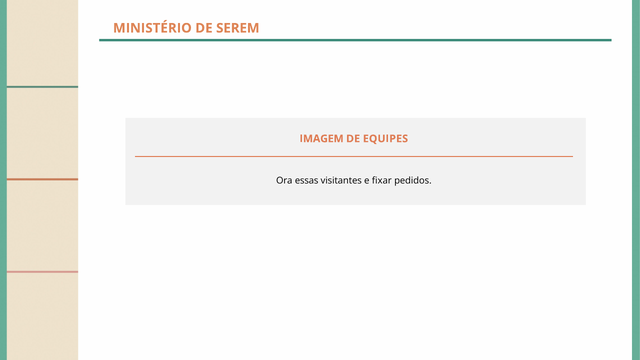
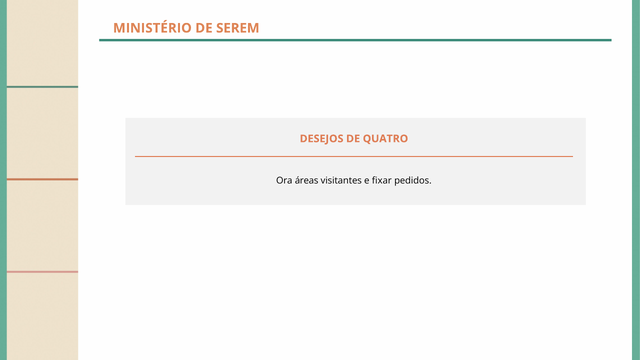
IMAGEM: IMAGEM -> DESEJOS (322, 139)
EQUIPES: EQUIPES -> QUATRO (385, 139)
essas: essas -> áreas (307, 181)
